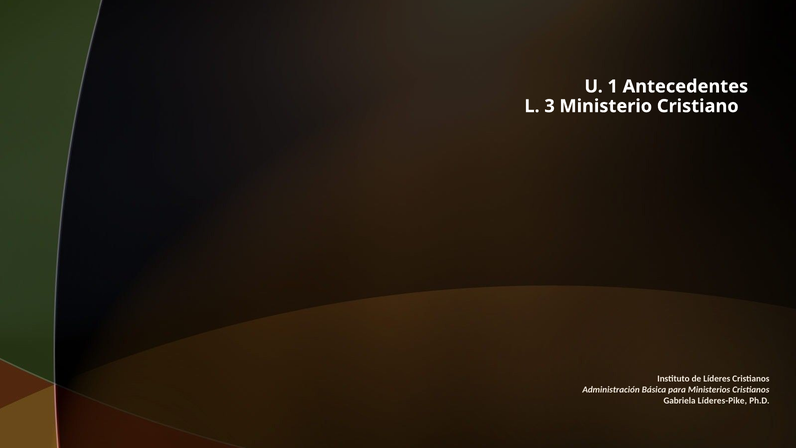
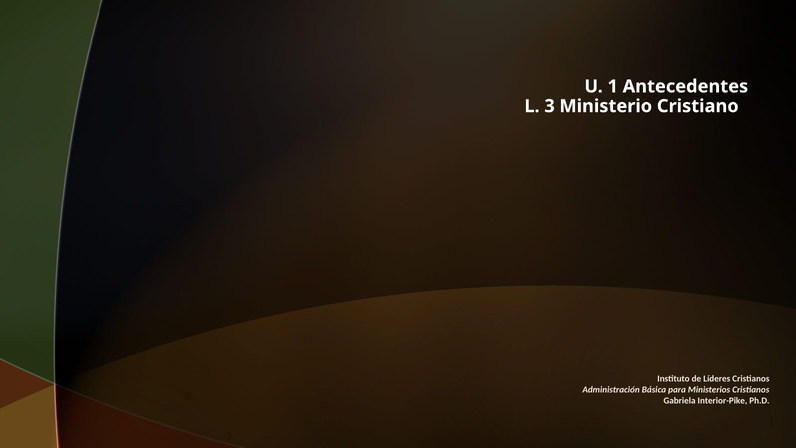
Líderes-Pike: Líderes-Pike -> Interior-Pike (722, 400)
